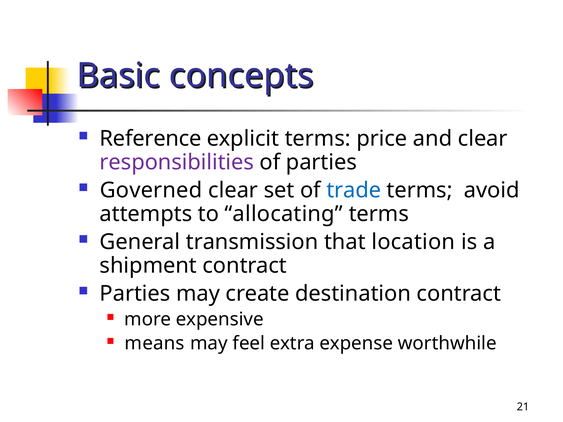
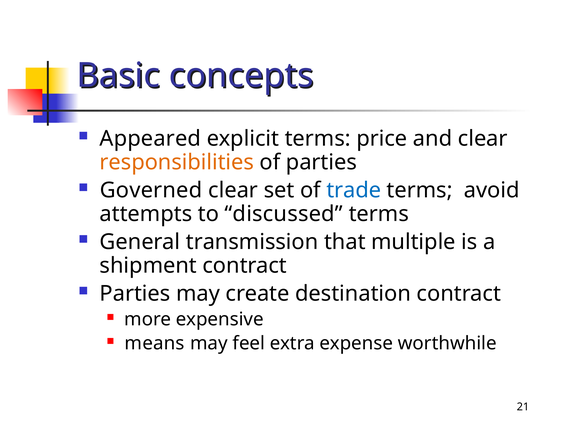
Reference: Reference -> Appeared (150, 139)
responsibilities colour: purple -> orange (177, 162)
allocating: allocating -> discussed (284, 214)
location: location -> multiple (413, 242)
